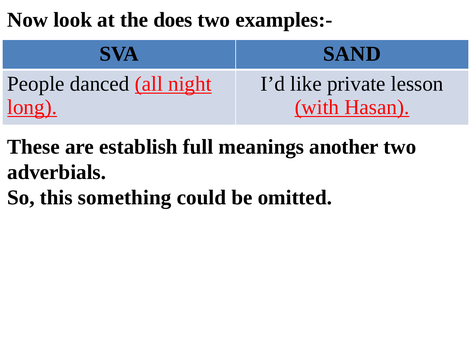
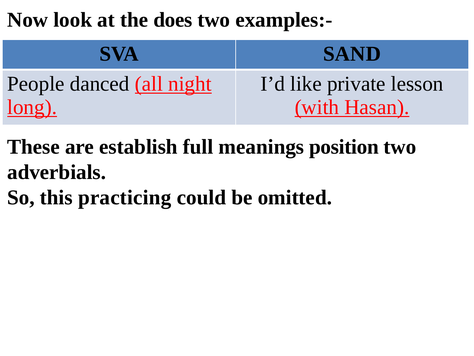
another: another -> position (344, 147)
something: something -> practicing (125, 197)
